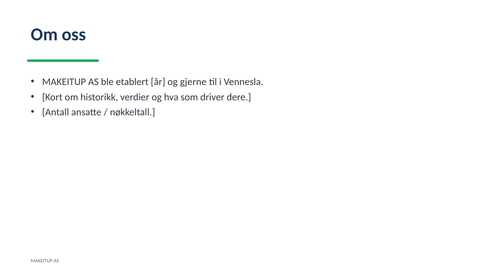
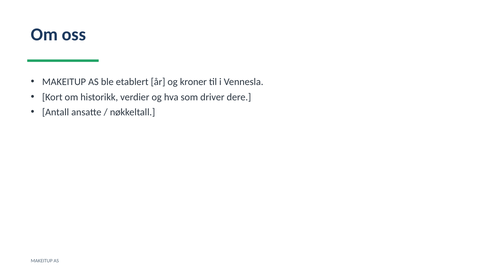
gjerne: gjerne -> kroner (193, 82)
